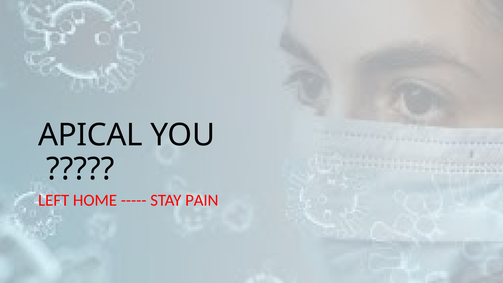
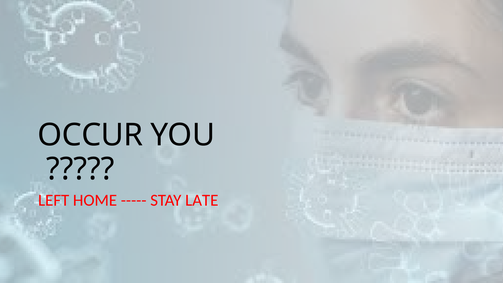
APICAL: APICAL -> OCCUR (90, 135)
PAIN: PAIN -> LATE (202, 200)
